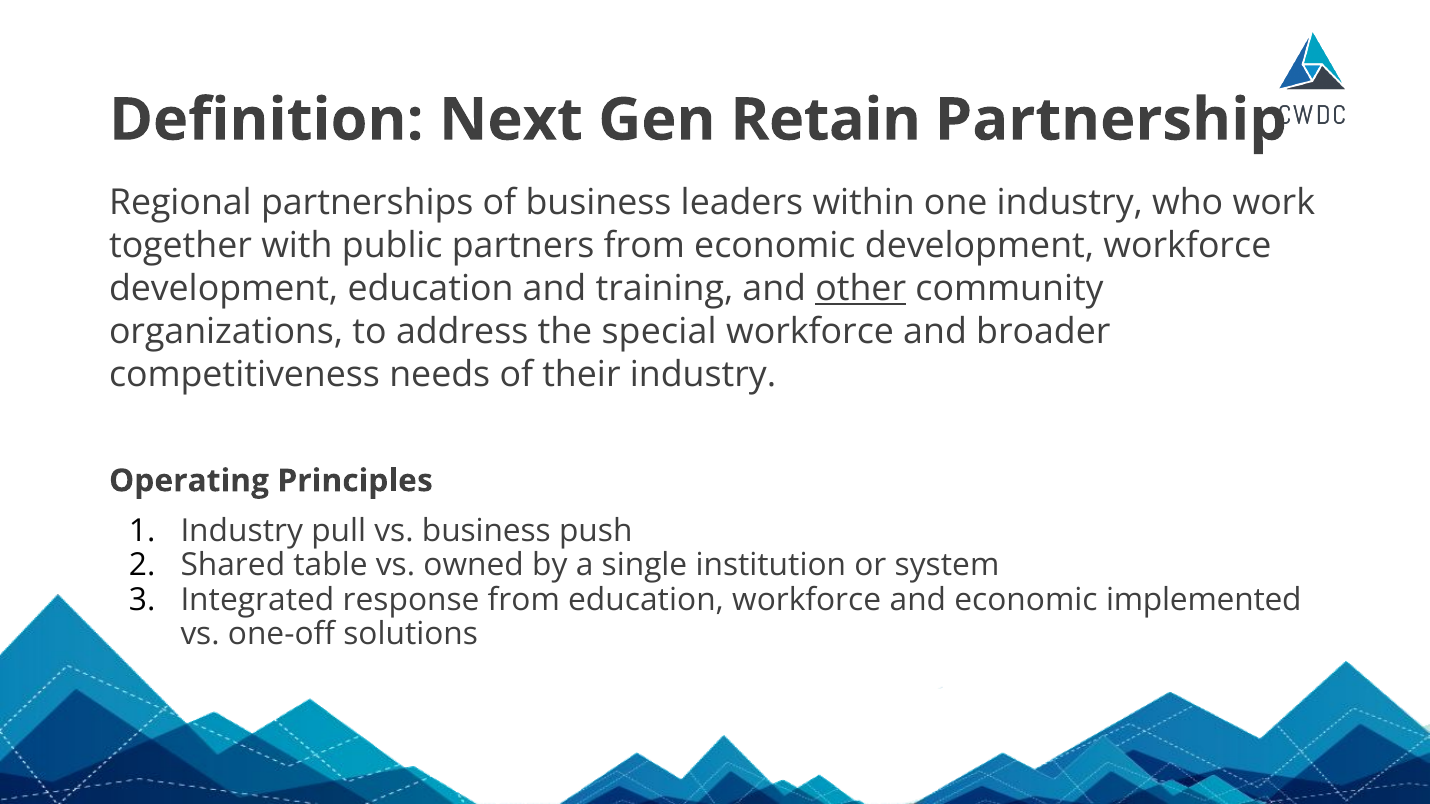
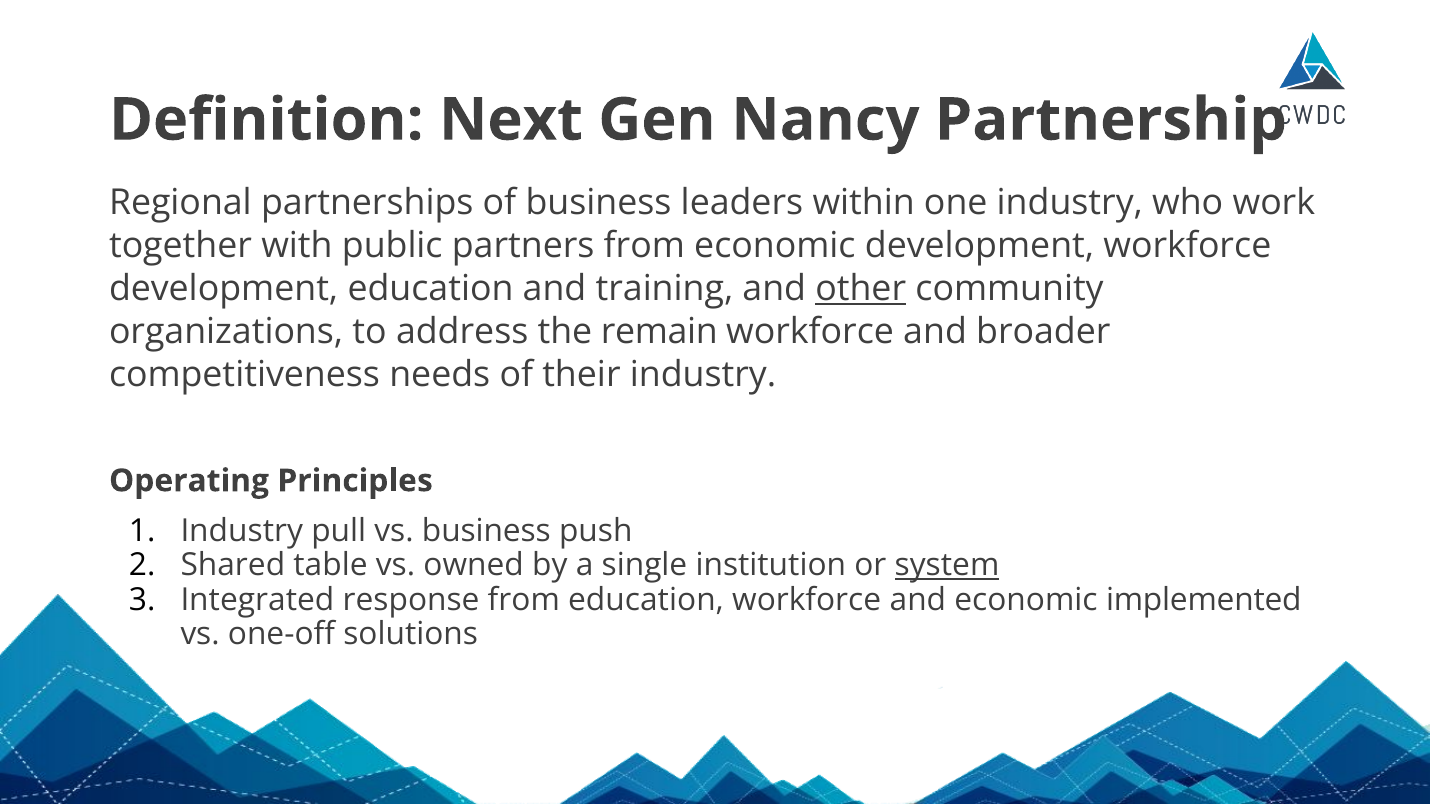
Retain: Retain -> Nancy (825, 120)
special: special -> remain (659, 332)
system underline: none -> present (947, 566)
